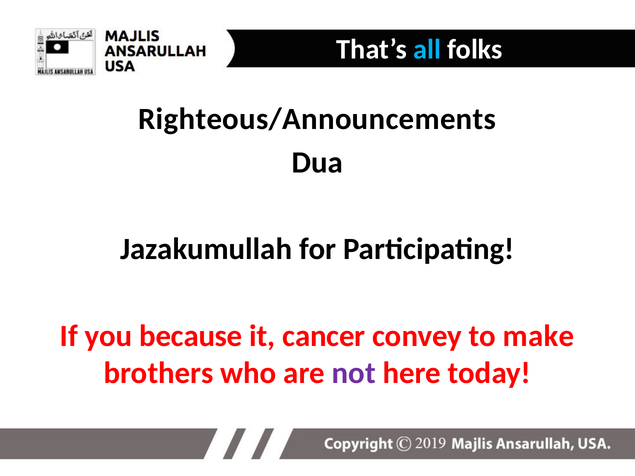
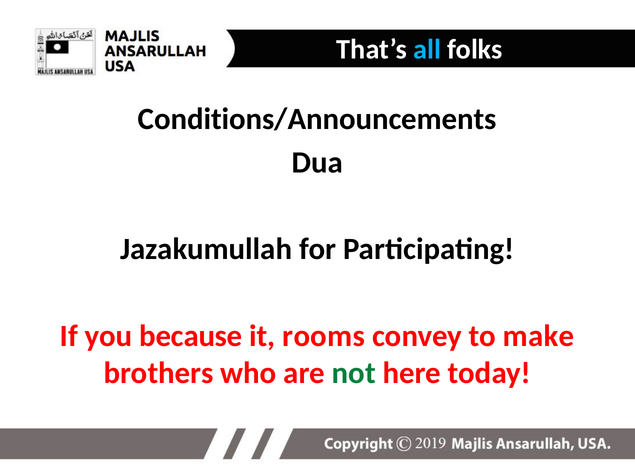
Righteous/Announcements: Righteous/Announcements -> Conditions/Announcements (317, 119)
cancer: cancer -> rooms (324, 336)
not colour: purple -> green (354, 373)
